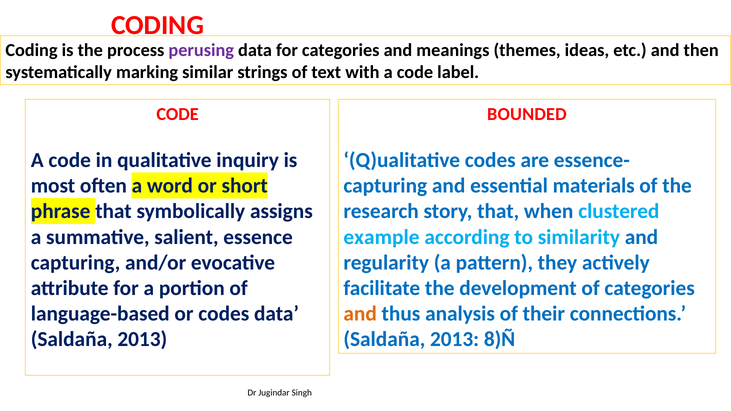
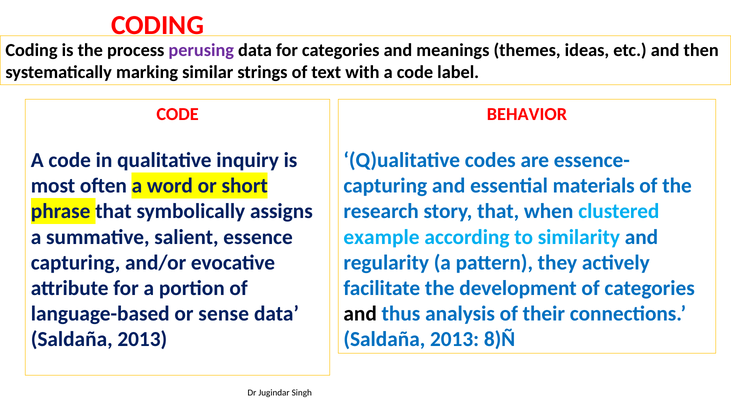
BOUNDED: BOUNDED -> BEHAVIOR (527, 114)
or codes: codes -> sense (224, 314)
and colour: orange -> black (360, 314)
